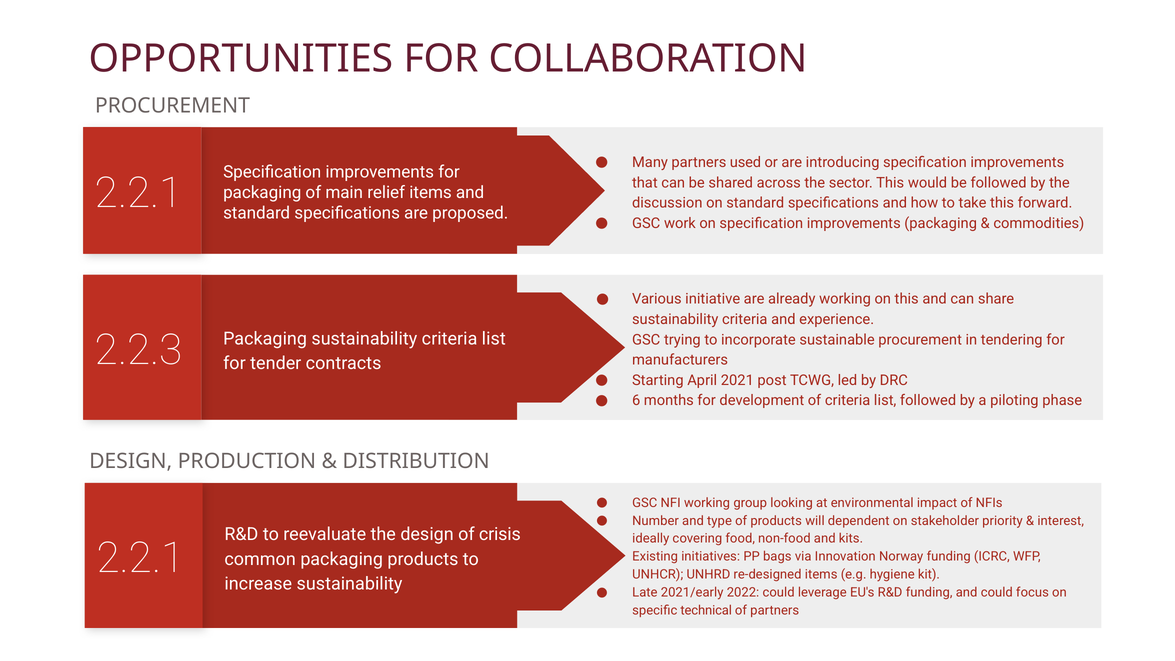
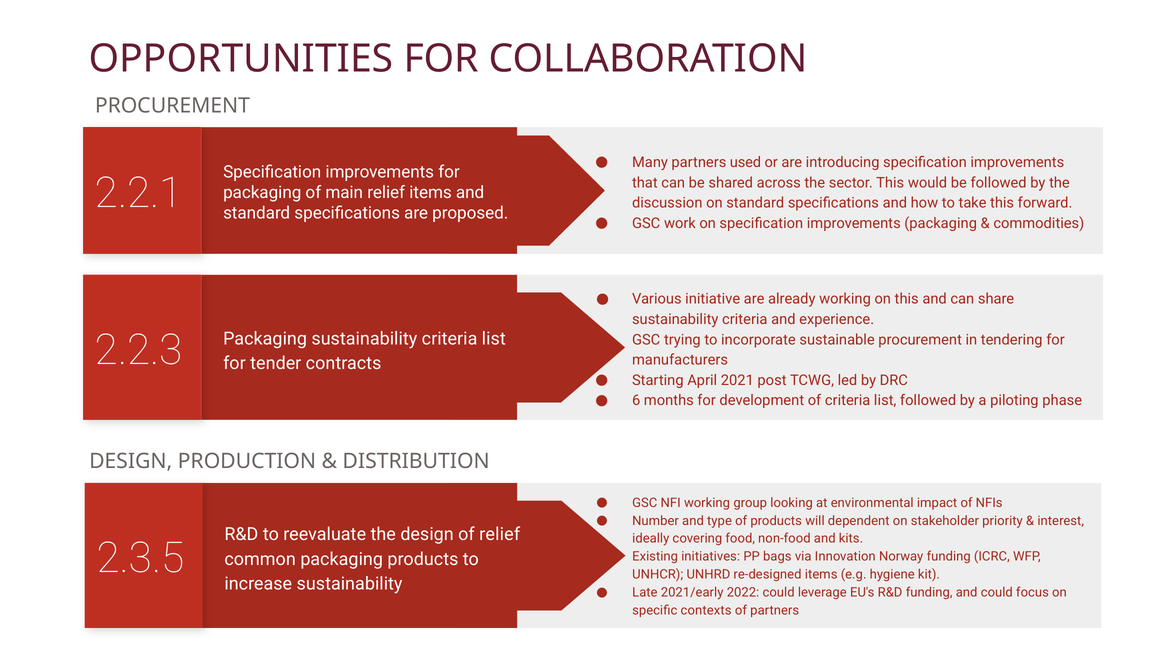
of crisis: crisis -> relief (500, 534)
2.2.1: 2.2.1 -> 2.3.5 (140, 558)
technical: technical -> contexts (706, 610)
